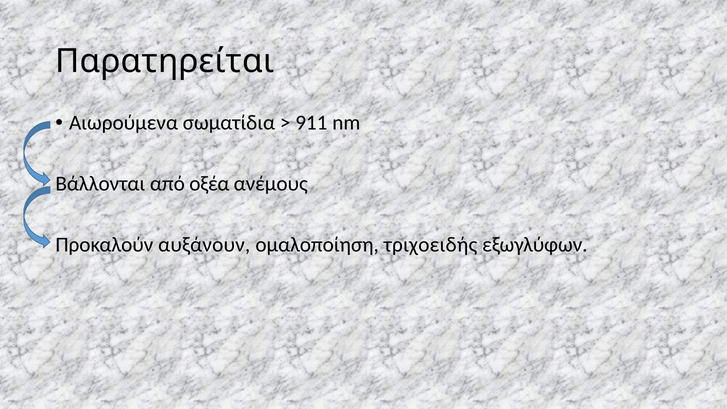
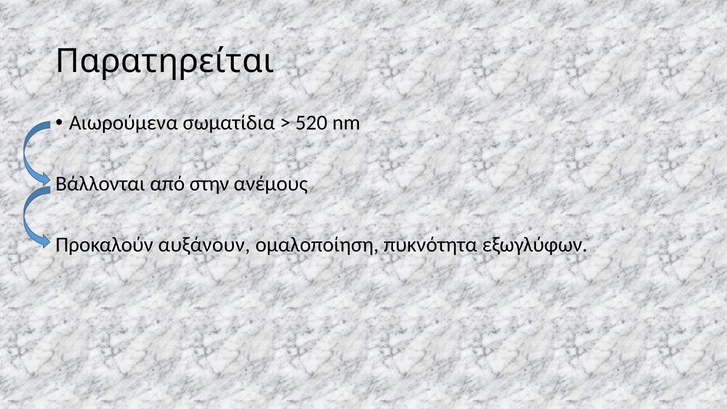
911: 911 -> 520 (311, 123)
οξέα: οξέα -> στην (209, 184)
τριχοειδής: τριχοειδής -> πυκνότητα (431, 245)
